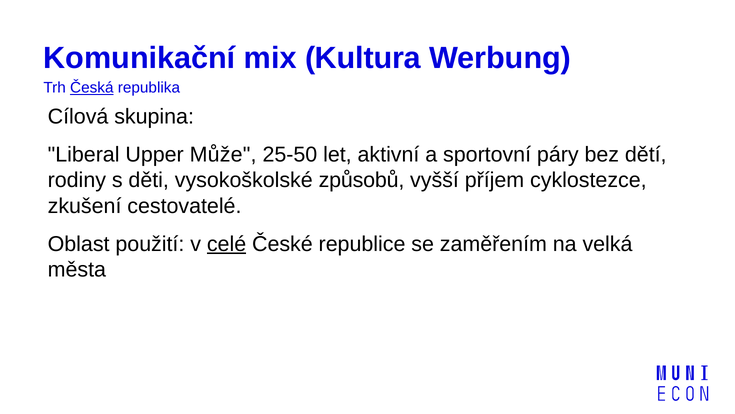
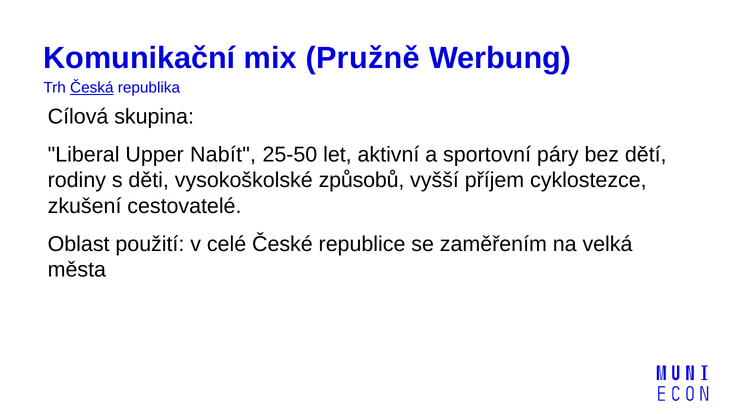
Kultura: Kultura -> Pružně (363, 58)
Může: Může -> Nabít (223, 154)
celé underline: present -> none (227, 244)
